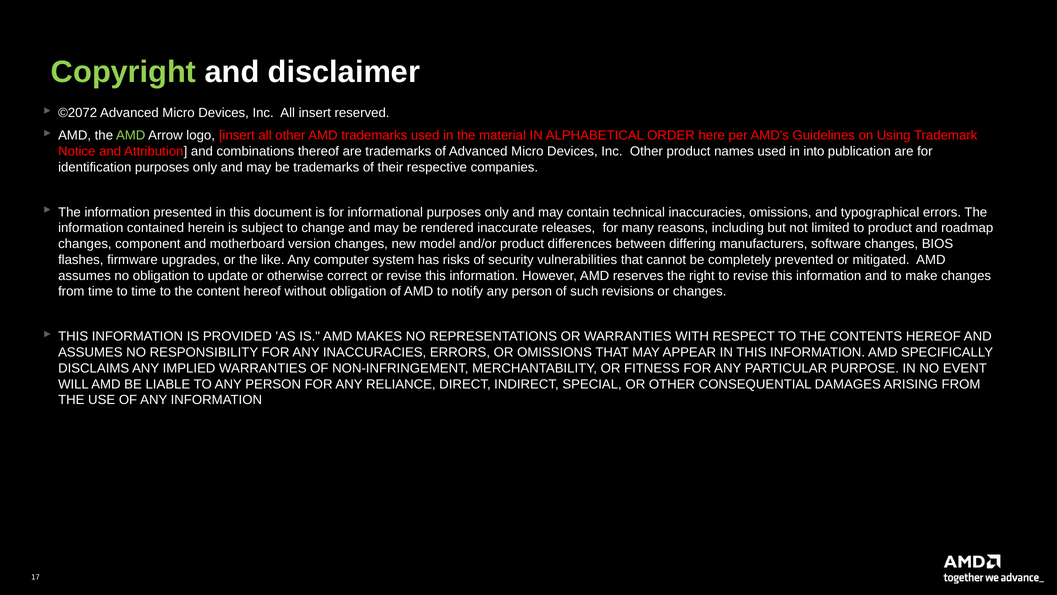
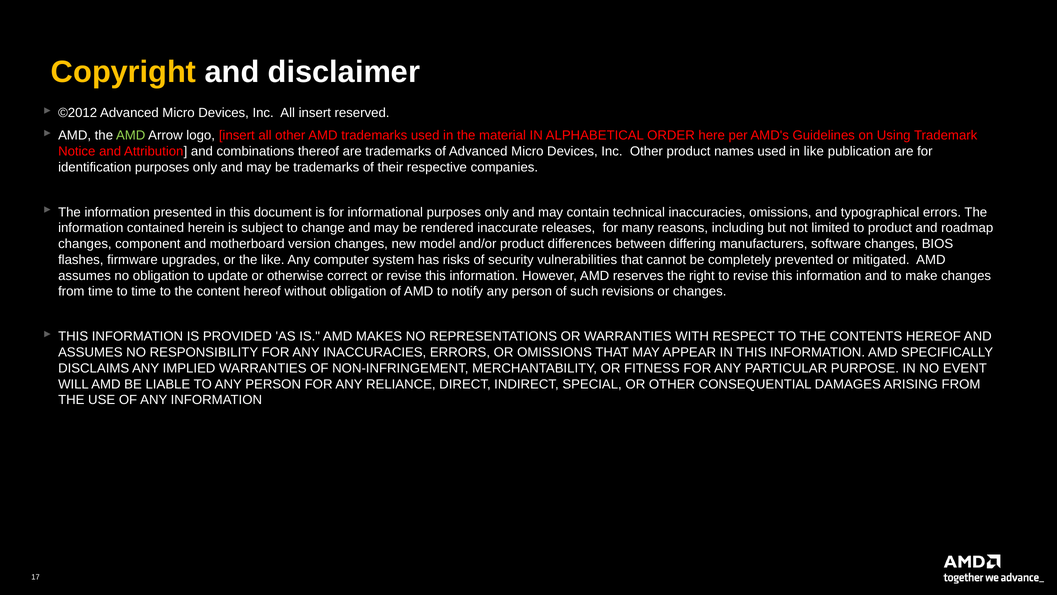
Copyright colour: light green -> yellow (124, 72)
©2072: ©2072 -> ©2012 (78, 113)
in into: into -> like (814, 151)
